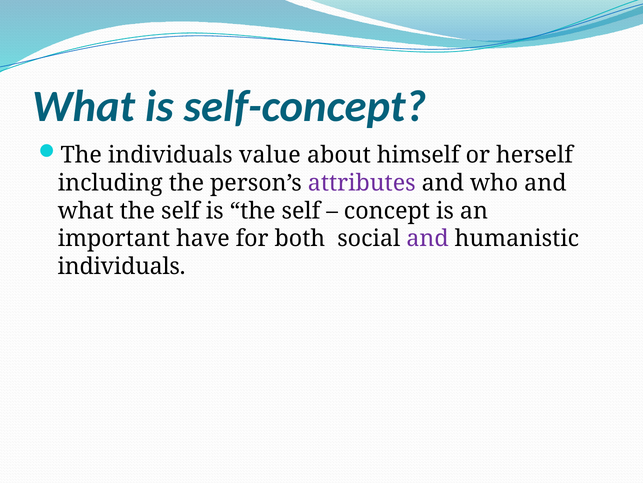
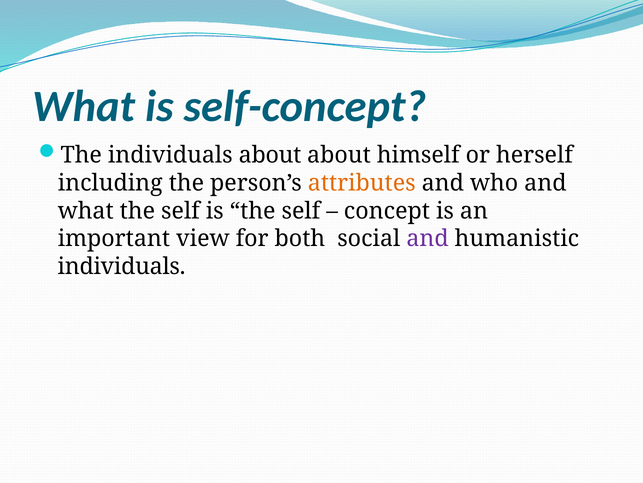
individuals value: value -> about (270, 155)
attributes colour: purple -> orange (362, 183)
have: have -> view (203, 238)
